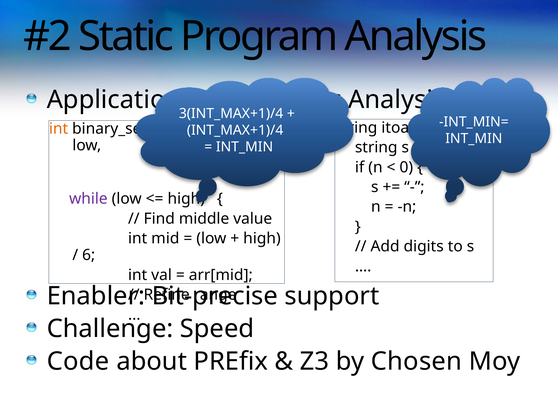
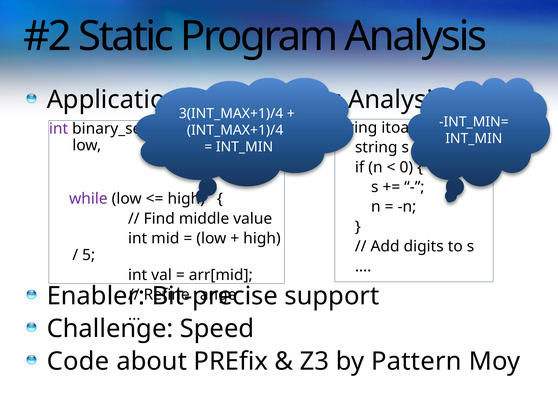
int colour: orange -> purple (59, 129)
6: 6 -> 5 (89, 255)
Chosen: Chosen -> Pattern (416, 362)
